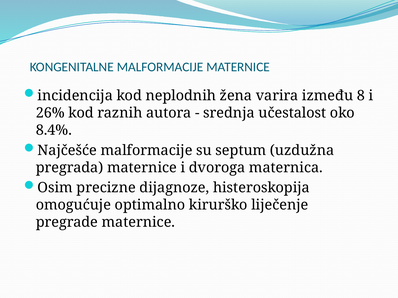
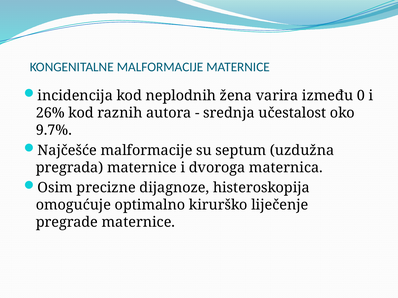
8: 8 -> 0 (361, 96)
8.4%: 8.4% -> 9.7% (54, 130)
